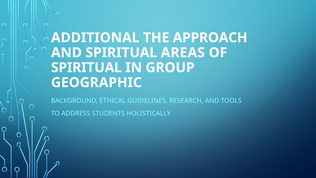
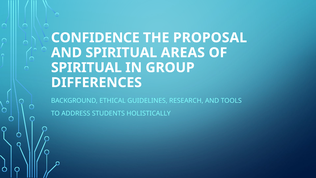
ADDITIONAL: ADDITIONAL -> CONFIDENCE (95, 38)
APPROACH: APPROACH -> PROPOSAL (210, 38)
GEOGRAPHIC: GEOGRAPHIC -> DIFFERENCES (96, 82)
